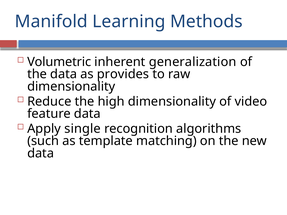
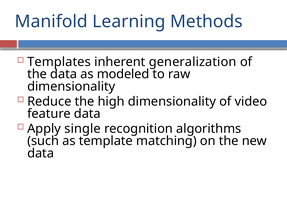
Volumetric: Volumetric -> Templates (59, 62)
provides: provides -> modeled (123, 74)
